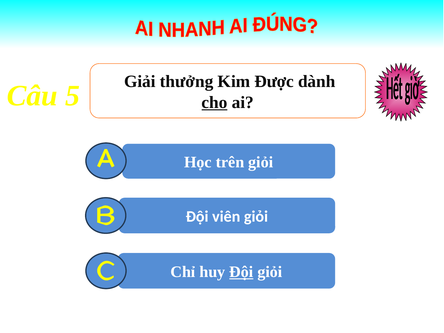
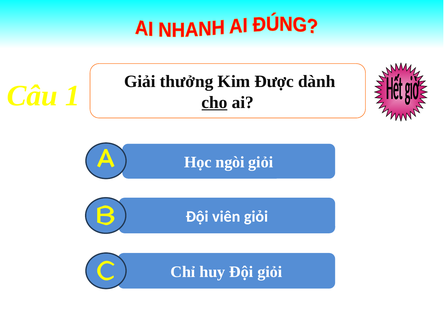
5: 5 -> 1 (72, 96)
trên: trên -> ngòi (230, 162)
Đội underline: present -> none (241, 272)
